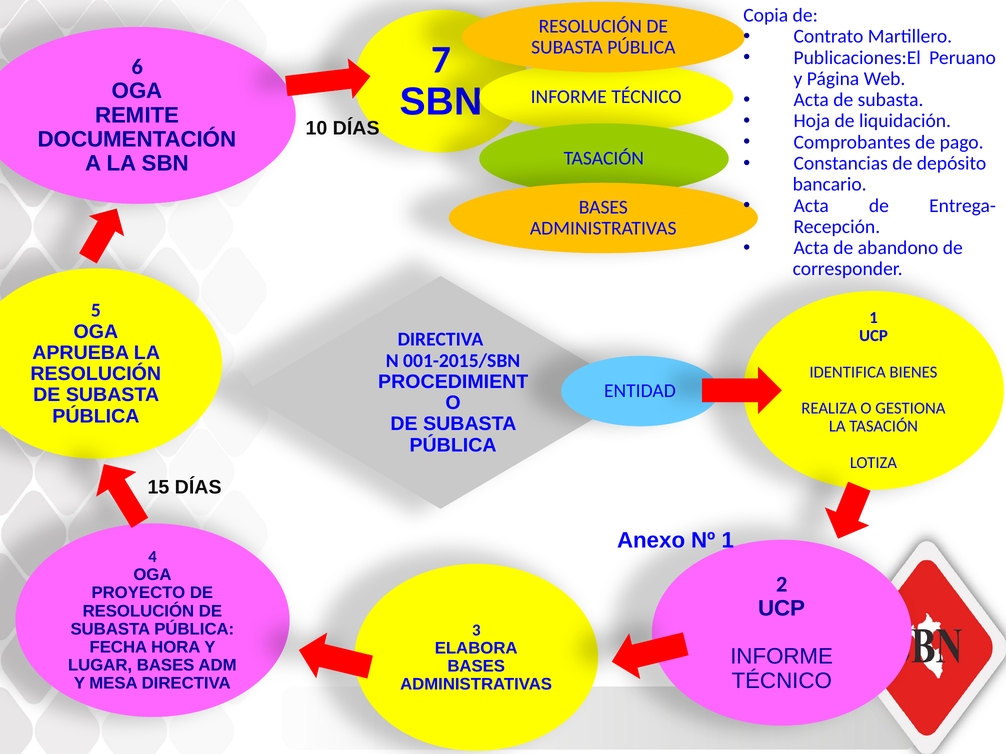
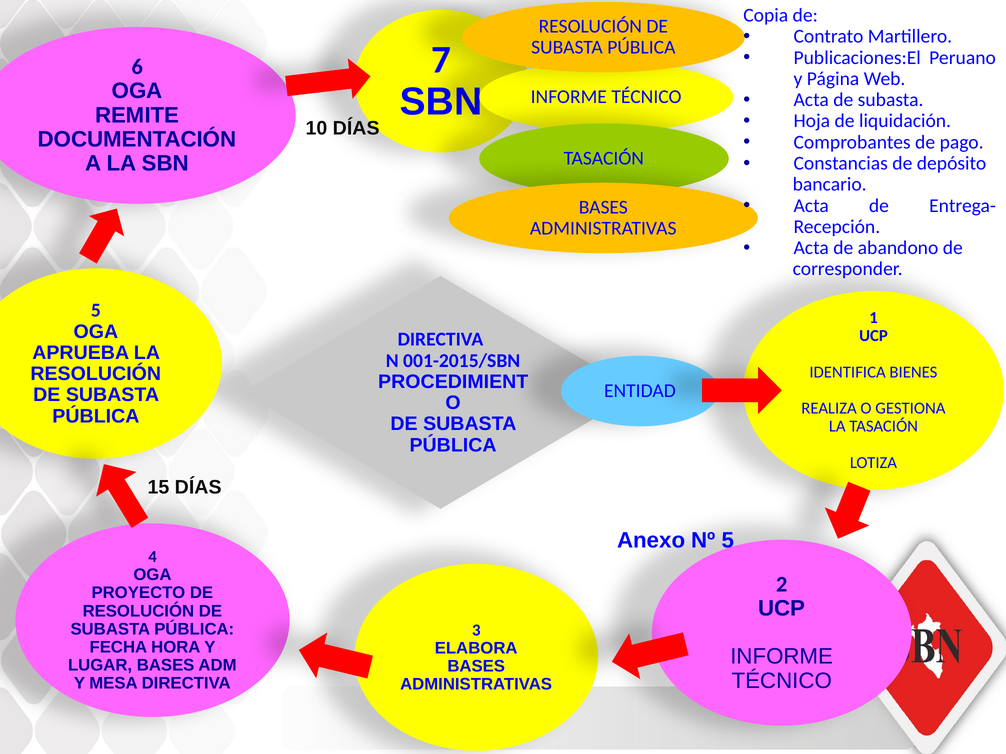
Nº 1: 1 -> 5 (728, 541)
